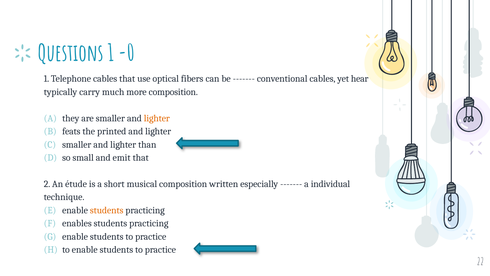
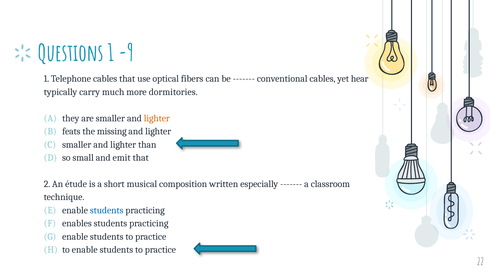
-0: -0 -> -9 (126, 53)
more composition: composition -> dormitories (173, 92)
printed: printed -> missing (112, 131)
individual: individual -> classroom (330, 184)
students colour: orange -> blue (107, 210)
